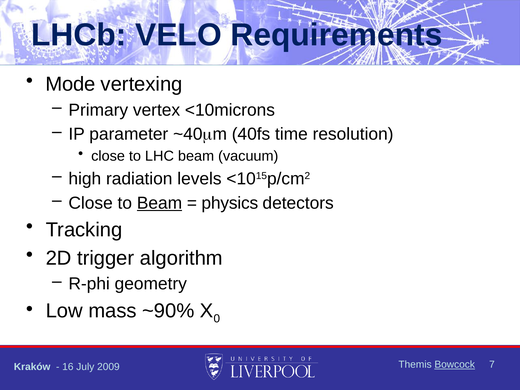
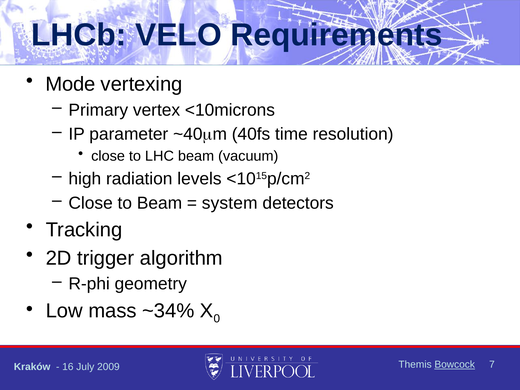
Beam underline: present -> none (159, 203)
physics: physics -> system (230, 203)
~90%: ~90% -> ~34% (168, 311)
